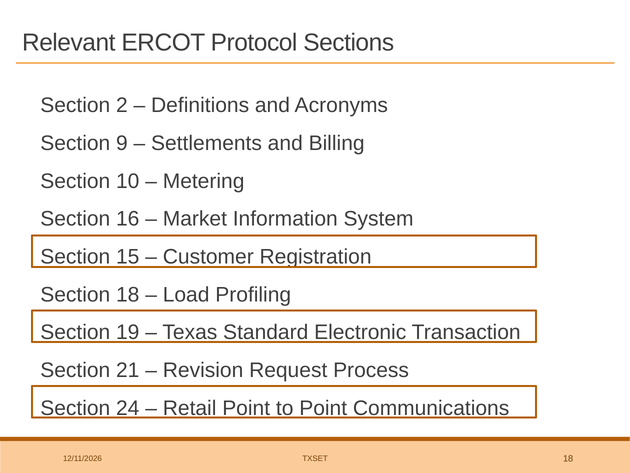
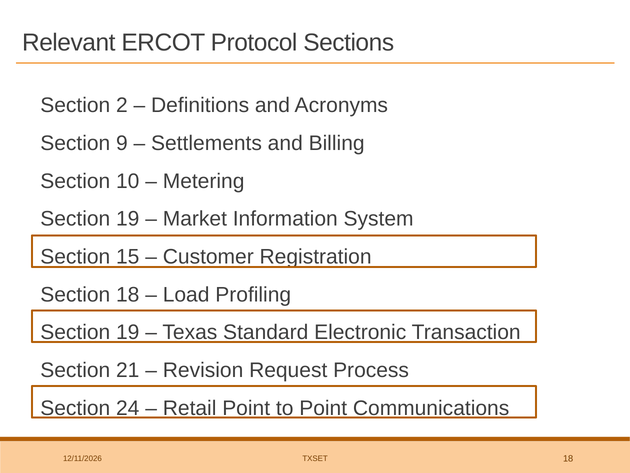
16: 16 -> 19 (128, 219)
